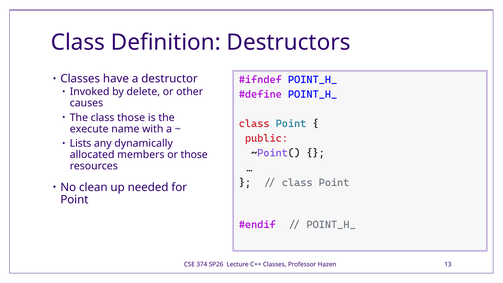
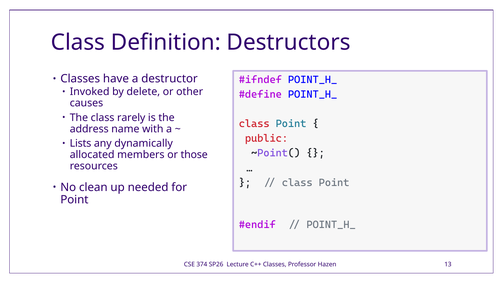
class those: those -> rarely (131, 118)
execute: execute -> address (89, 129)
